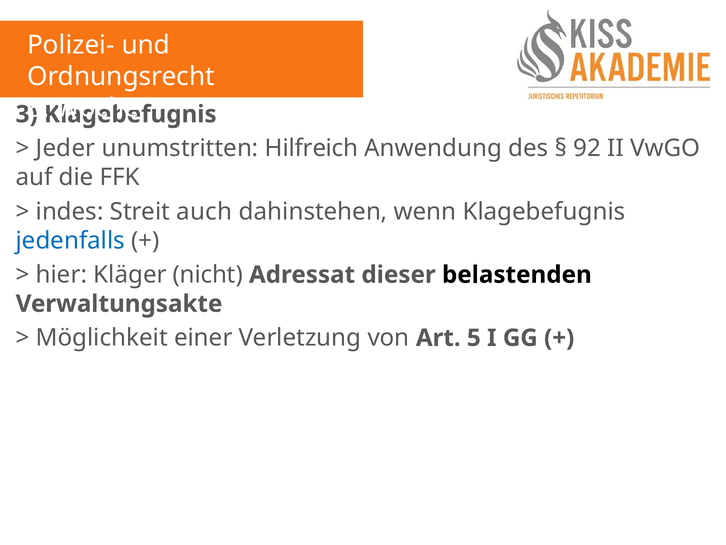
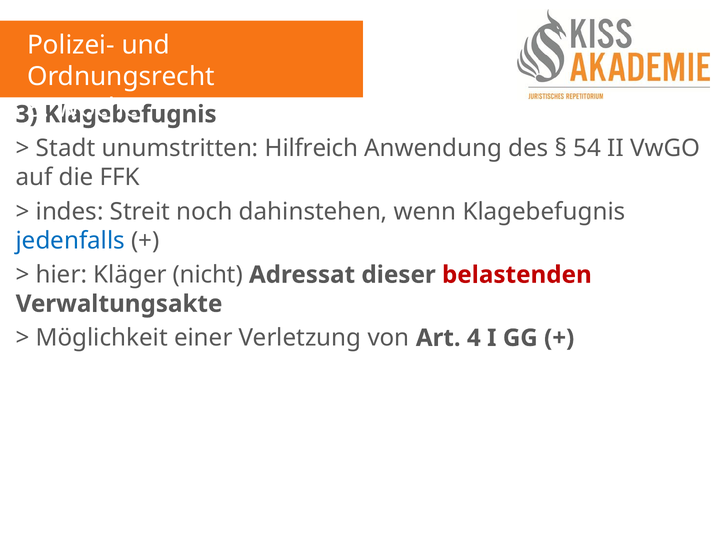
Jeder: Jeder -> Stadt (66, 148)
92: 92 -> 54 (587, 148)
auch: auch -> noch (204, 211)
belastenden colour: black -> red (517, 275)
5: 5 -> 4 (474, 338)
